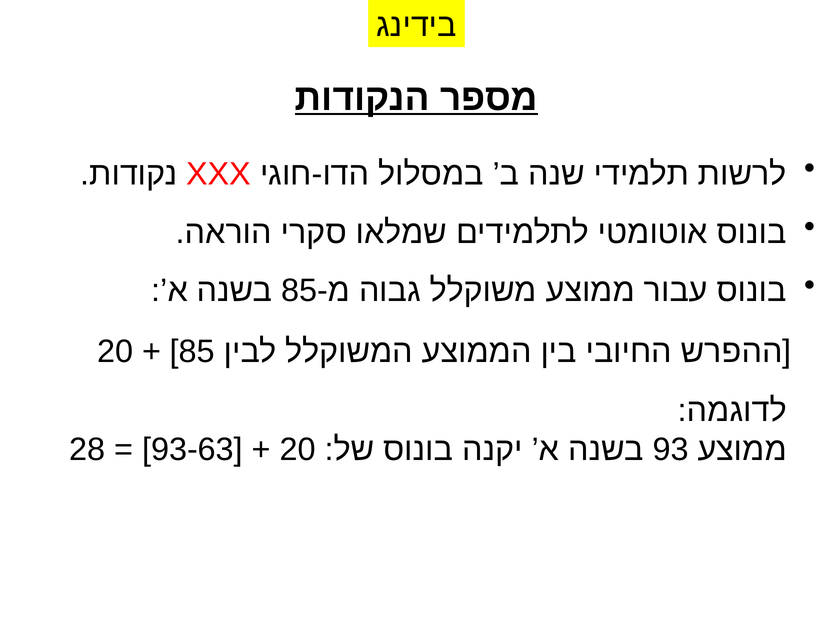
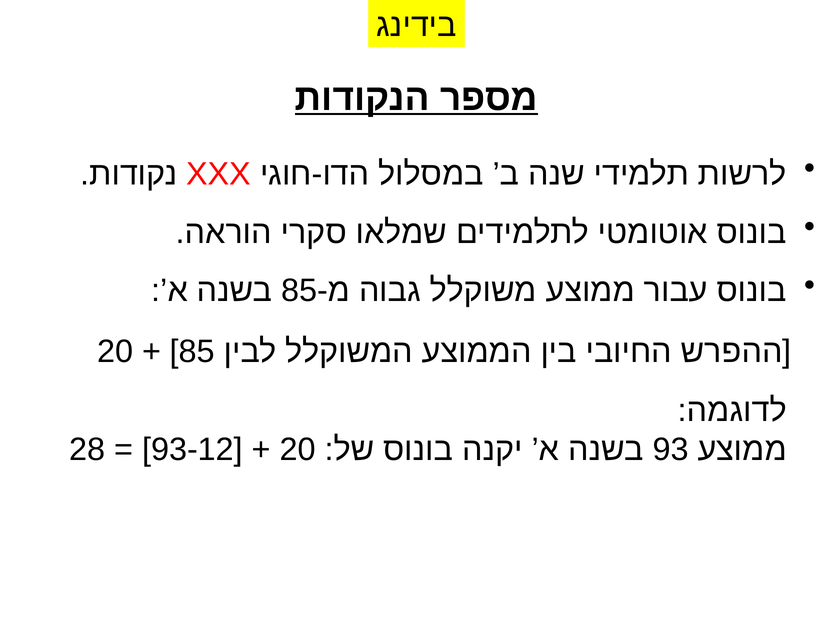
93-63: 93-63 -> 93-12 (193, 449)
